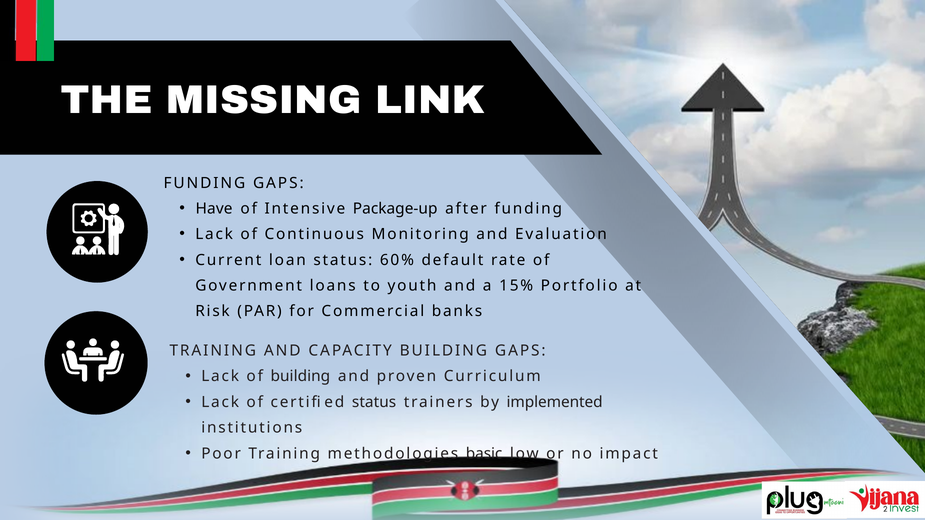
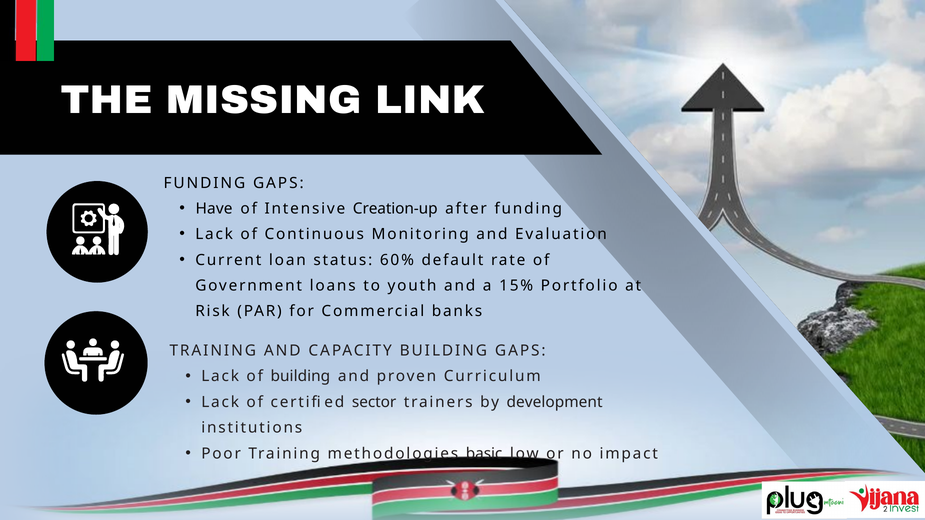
Package-up: Package-up -> Creation-up (395, 209)
certified status: status -> sector (374, 402)
implemented: implemented -> development (555, 402)
